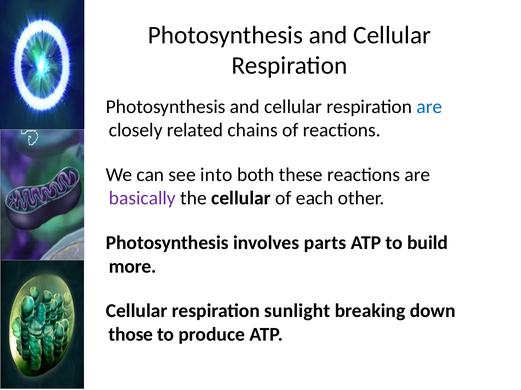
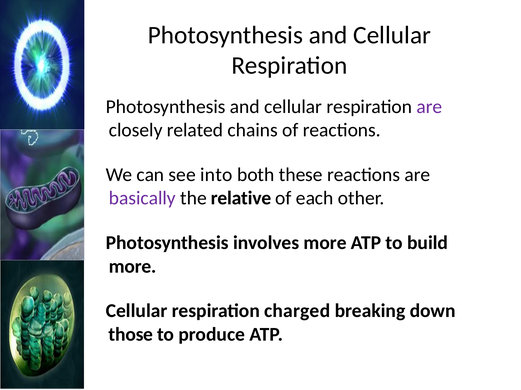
are colour: blue -> purple (429, 107)
the cellular: cellular -> relative (241, 199)
involves parts: parts -> more (325, 243)
sunlight: sunlight -> charged (297, 311)
